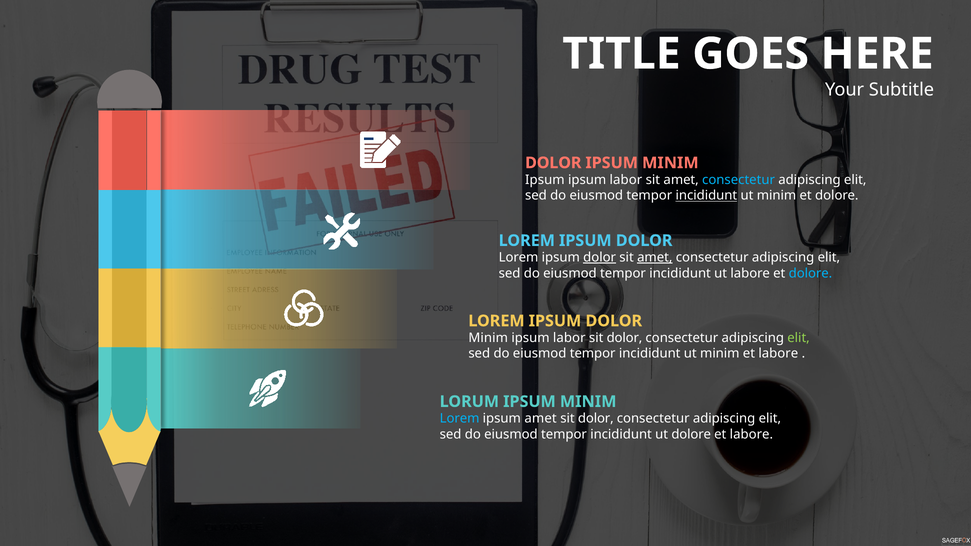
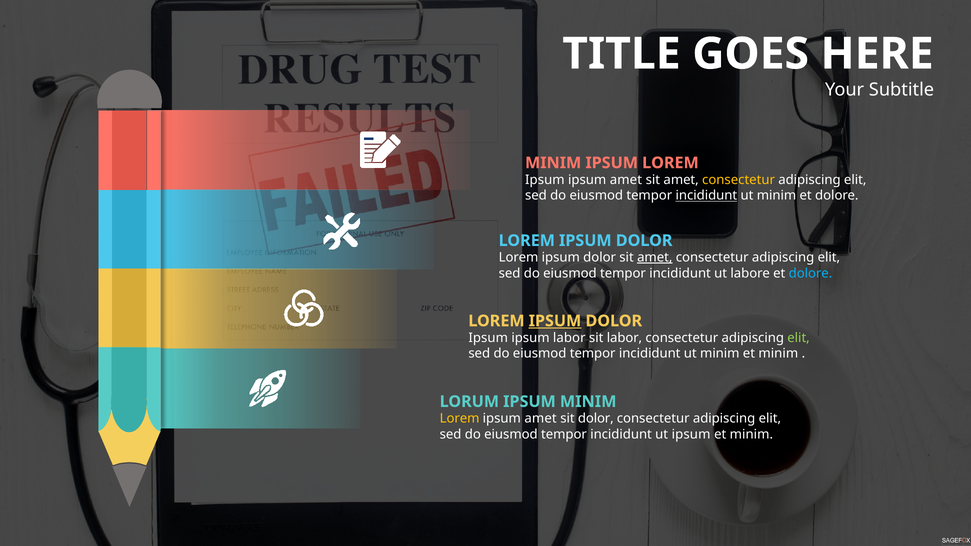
DOLOR: DOLOR -> MINIM (553, 163)
MINIM: MINIM -> LOREM (670, 163)
labor: labor -> amet (626, 180)
consectetur colour: light blue -> yellow (739, 180)
dolor underline: present -> none (600, 258)
IPSUM underline: none -> present (555, 321)
Minim: Minim -> Ipsum (488, 338)
dolor: dolor -> labor (624, 338)
labore: labore -> minim (778, 354)
Lorem colour: light blue -> yellow (460, 419)
ut dolore: dolore -> ipsum (691, 434)
labore: labore -> minim (751, 434)
